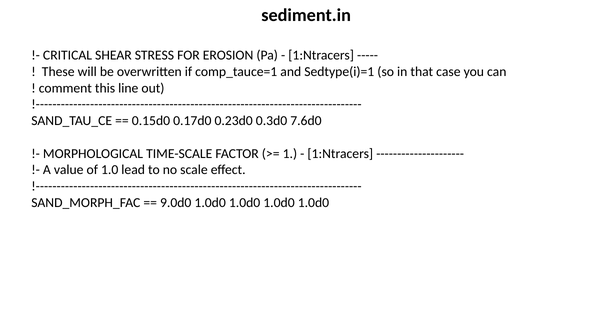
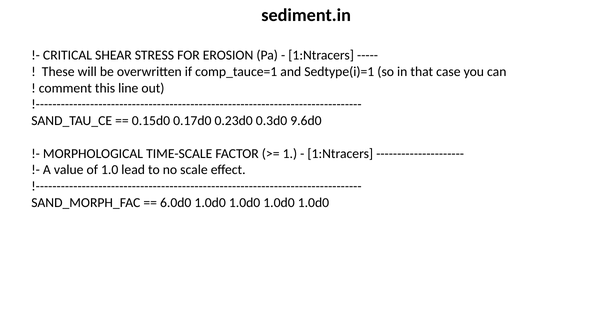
7.6d0: 7.6d0 -> 9.6d0 (306, 121)
9.0d0: 9.0d0 -> 6.0d0 (176, 203)
